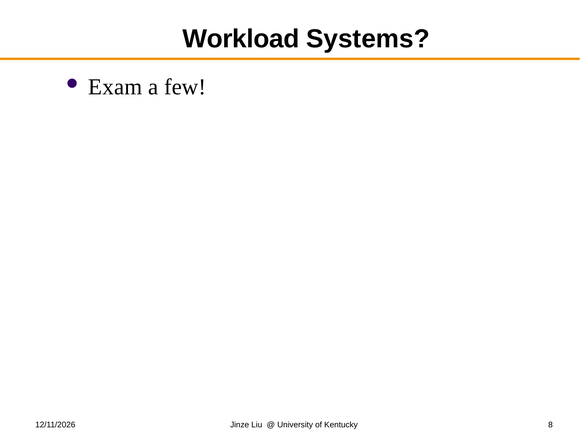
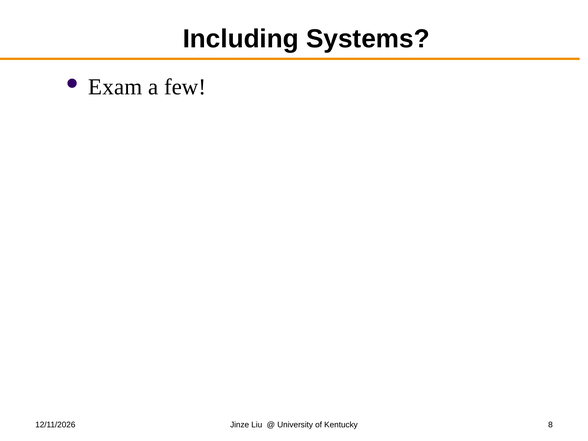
Workload: Workload -> Including (241, 39)
